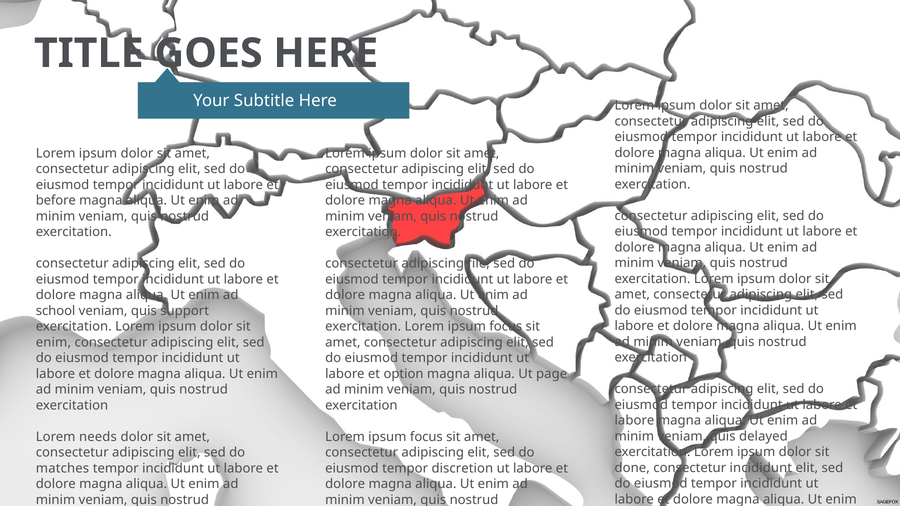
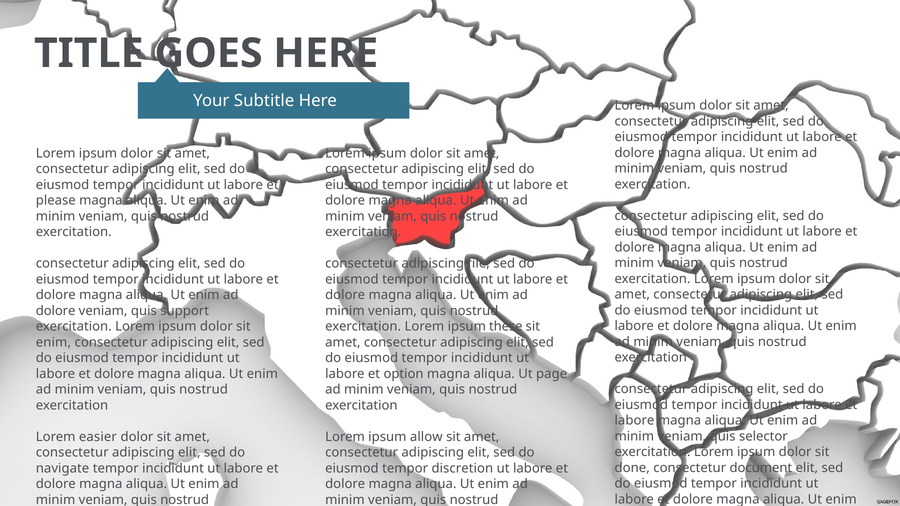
before: before -> please (56, 201)
school: school -> dolore (56, 311)
focus: focus -> these (506, 327)
delayed: delayed -> selector (763, 436)
needs: needs -> easier (98, 437)
focus: focus -> allow (426, 437)
consectetur incididunt: incididunt -> document (761, 468)
matches: matches -> navigate (63, 468)
